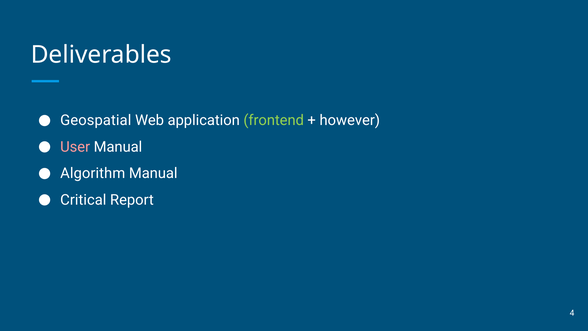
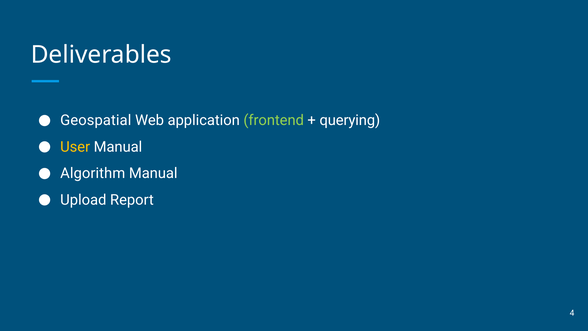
however: however -> querying (350, 120)
User colour: pink -> yellow (75, 147)
Critical: Critical -> Upload (83, 200)
